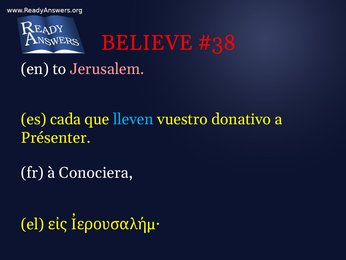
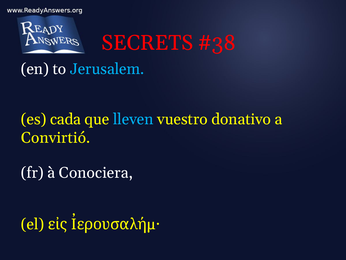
BELIEVE: BELIEVE -> SECRETS (147, 43)
Jerusalem colour: pink -> light blue (107, 69)
Présenter: Présenter -> Convirtió (56, 138)
